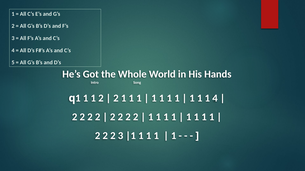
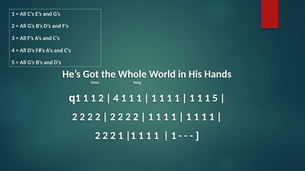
2: 2 -> 4 (116, 98)
1 4: 4 -> 5 (215, 98)
2 3: 3 -> 1 (121, 136)
